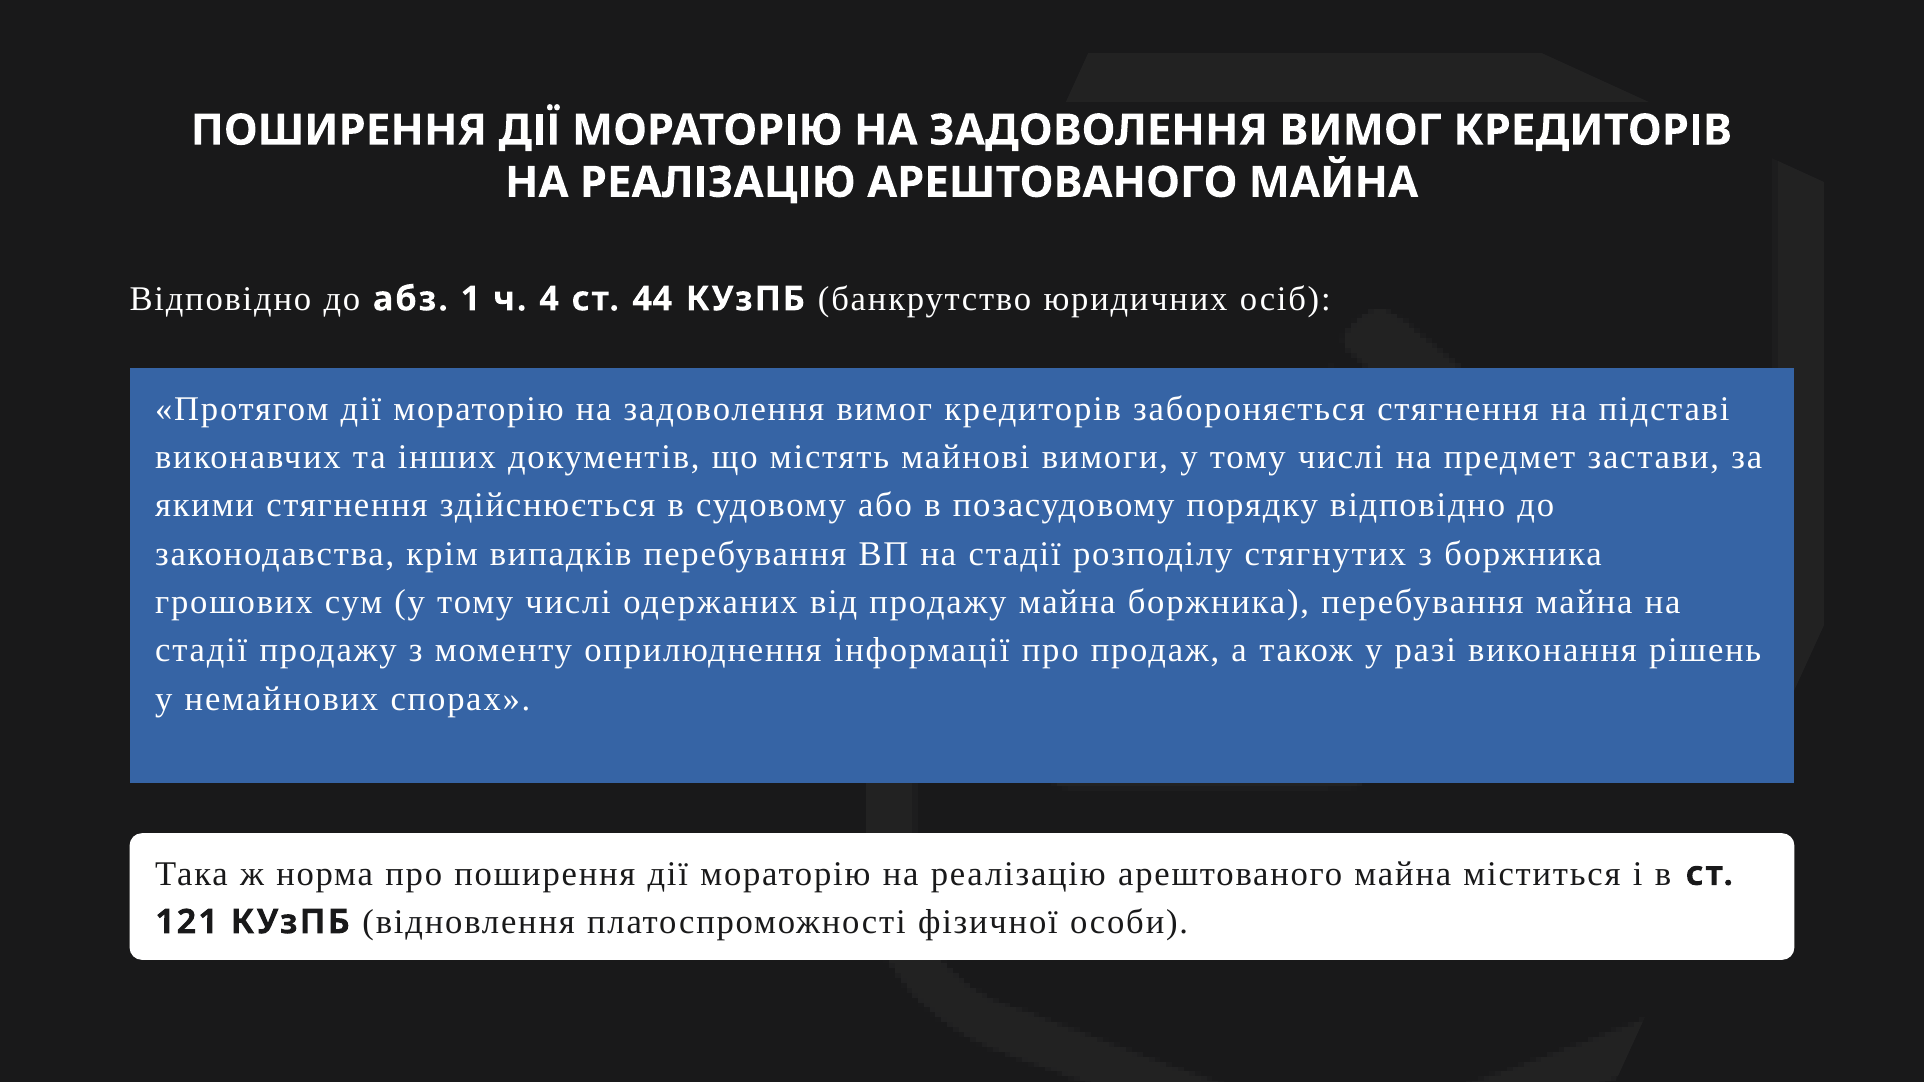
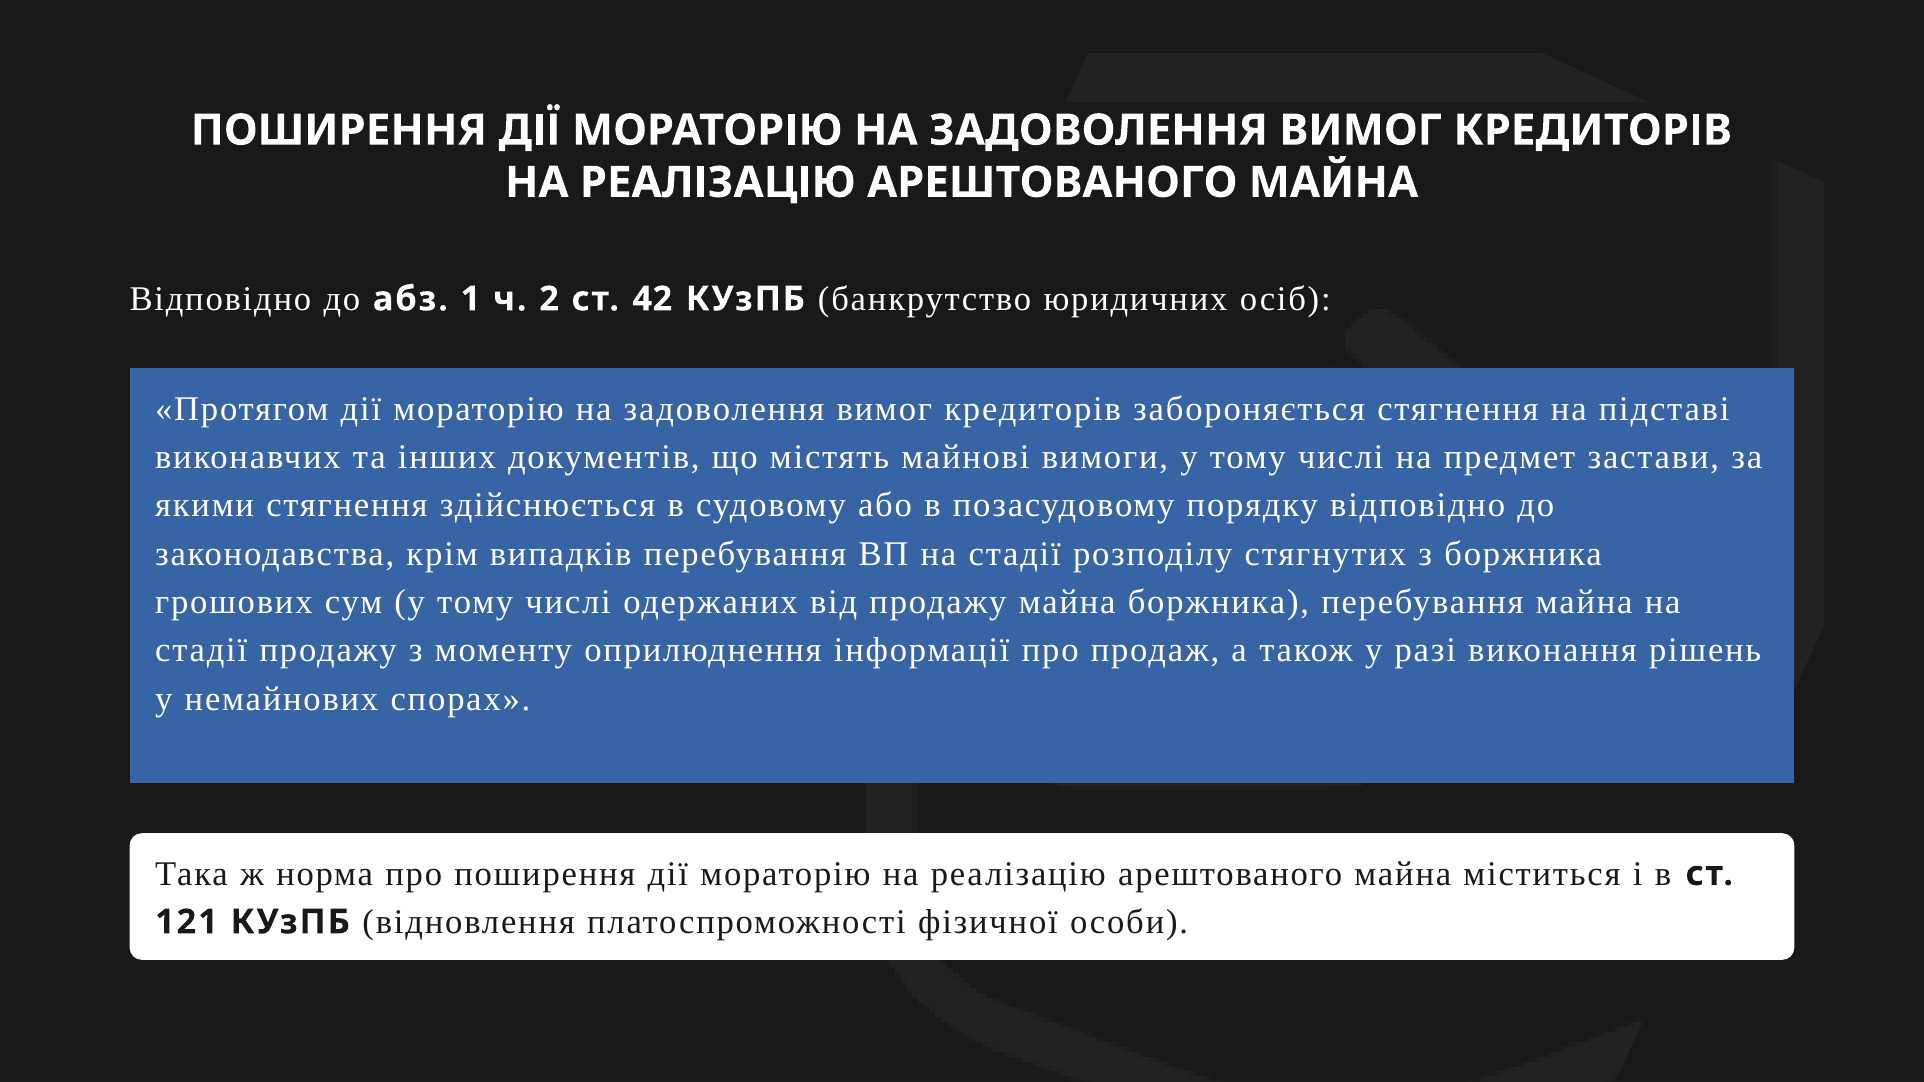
4: 4 -> 2 (549, 299)
44: 44 -> 42 (652, 299)
